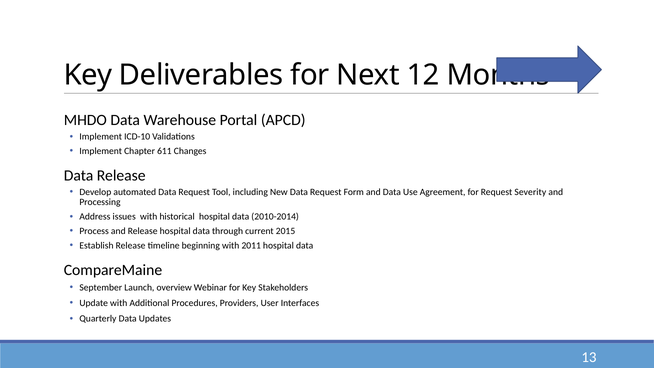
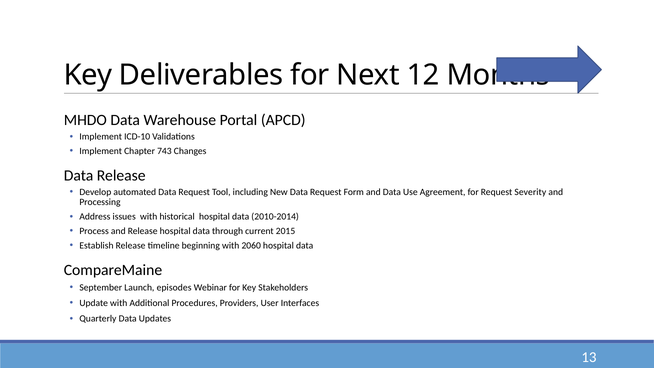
611: 611 -> 743 (164, 151)
2011: 2011 -> 2060 (251, 245)
overview: overview -> episodes (174, 288)
